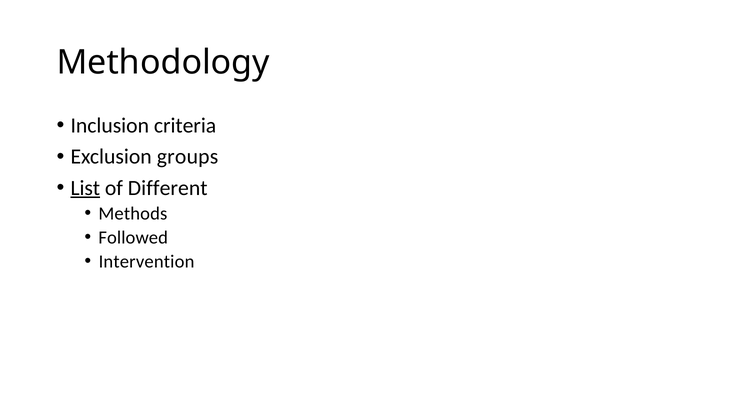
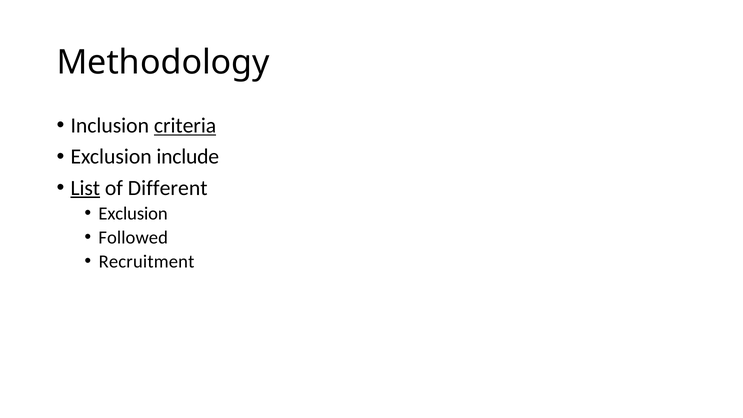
criteria underline: none -> present (185, 126)
groups: groups -> include (188, 157)
Methods: Methods -> Exclusion (133, 214)
Intervention: Intervention -> Recruitment (147, 261)
